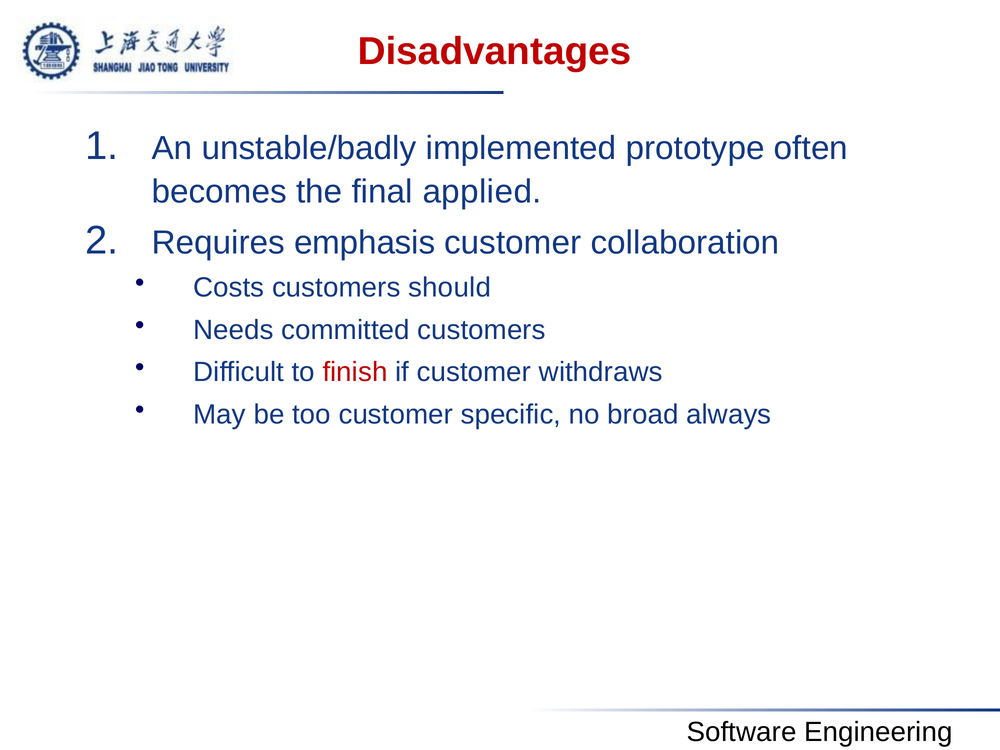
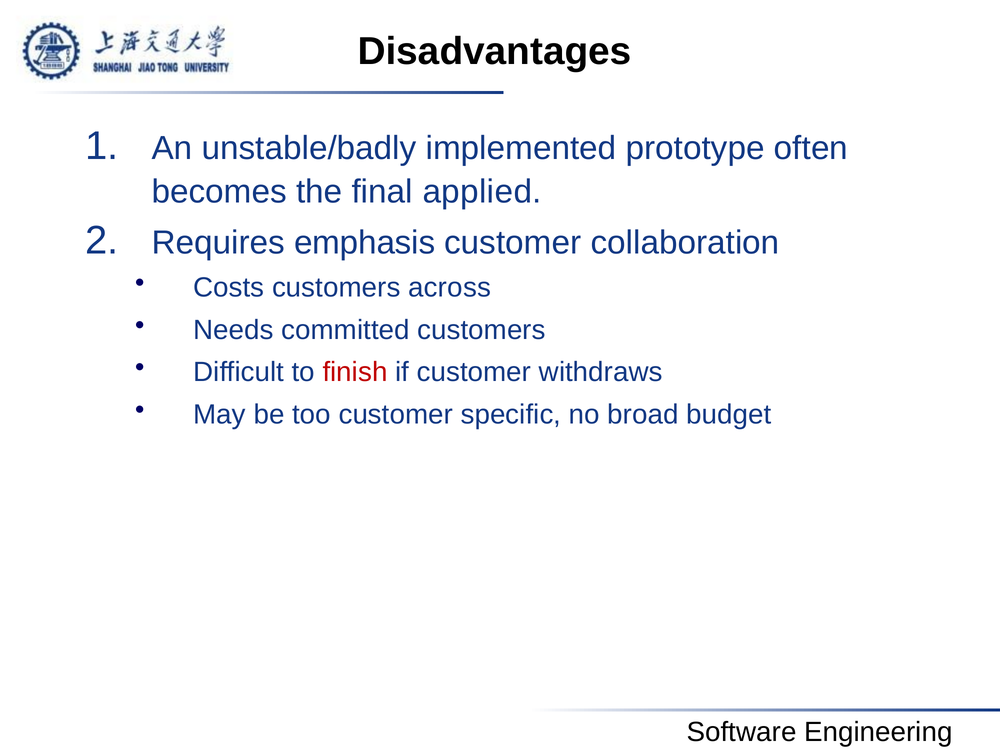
Disadvantages colour: red -> black (495, 52)
should: should -> across (450, 288)
always: always -> budget (729, 414)
